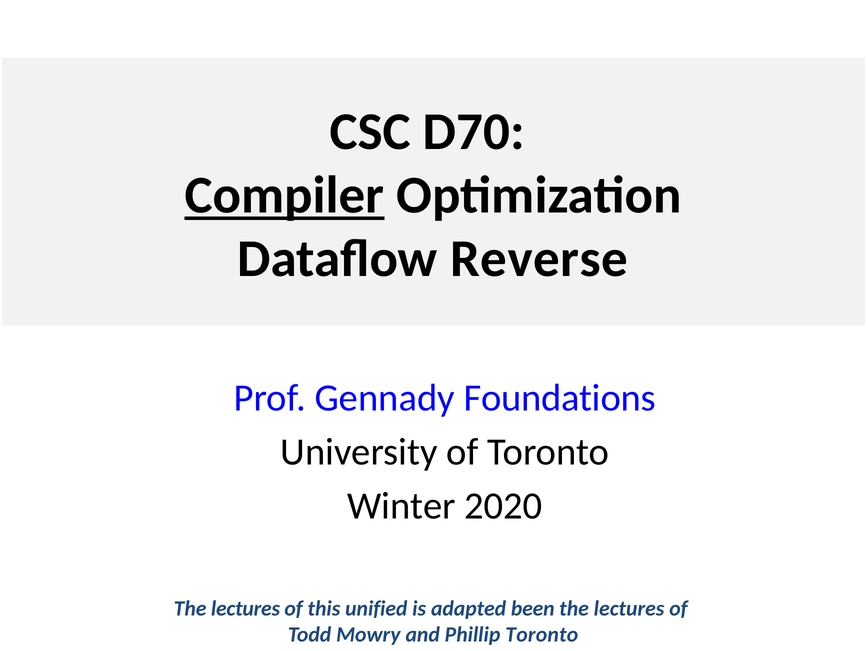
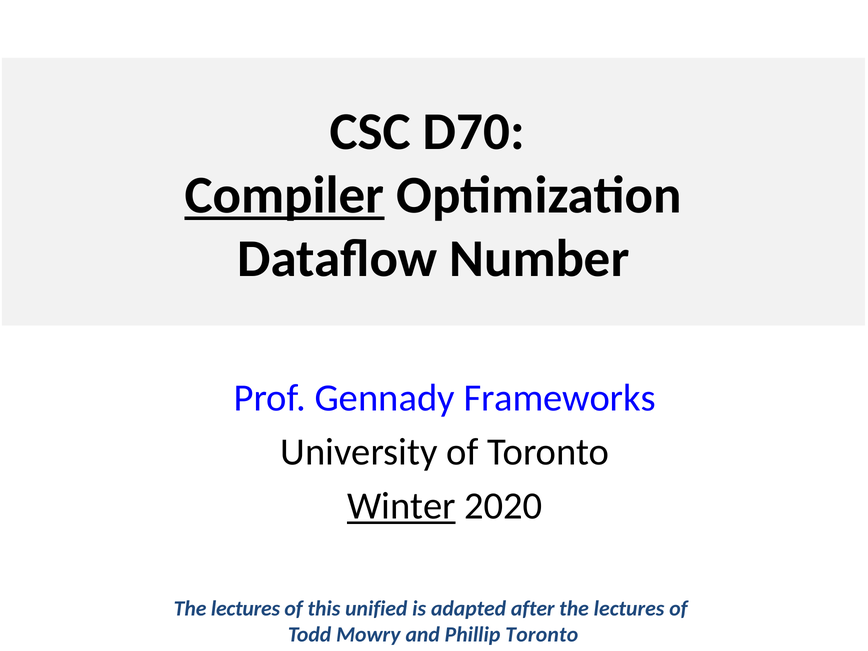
Reverse: Reverse -> Number (539, 259)
Foundations: Foundations -> Frameworks (560, 398)
Winter underline: none -> present (401, 506)
been: been -> after (533, 608)
